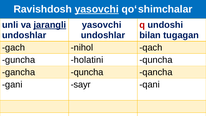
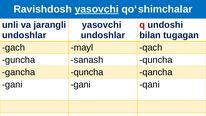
jarangli underline: present -> none (50, 25)
nihol: nihol -> mayl (82, 47)
holatini: holatini -> sanash (87, 60)
gani sayr: sayr -> gani (81, 84)
